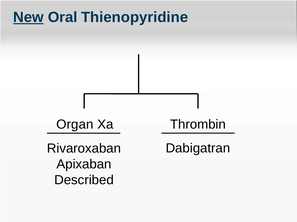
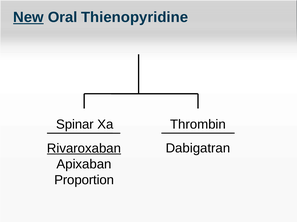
Organ: Organ -> Spinar (75, 125)
Rivaroxaban underline: none -> present (84, 149)
Described: Described -> Proportion (84, 181)
